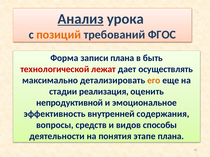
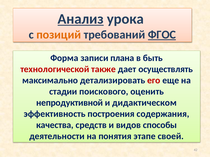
ФГОС underline: none -> present (162, 35)
лежат: лежат -> также (104, 69)
его colour: orange -> red (154, 81)
реализация: реализация -> поискового (104, 92)
эмоциональное: эмоциональное -> дидактическом (144, 103)
внутренней: внутренней -> построения (111, 114)
вопросы: вопросы -> качества (55, 125)
этапе плана: плана -> своей (171, 137)
